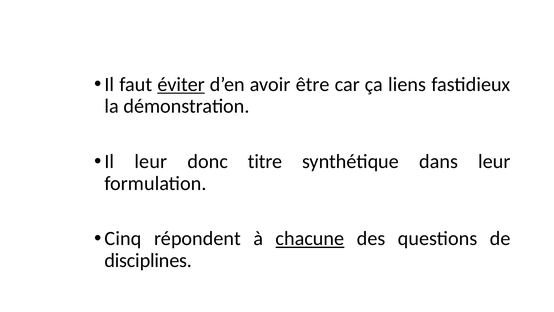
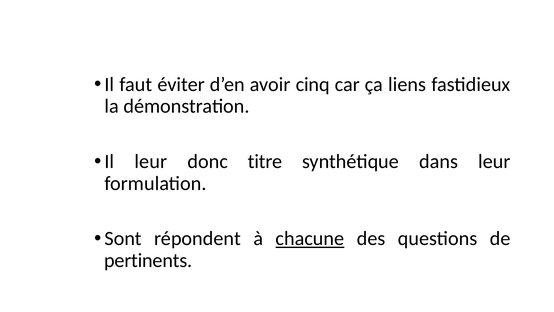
éviter underline: present -> none (181, 84)
être: être -> cinq (313, 84)
Cinq: Cinq -> Sont (123, 238)
disciplines: disciplines -> pertinents (148, 260)
